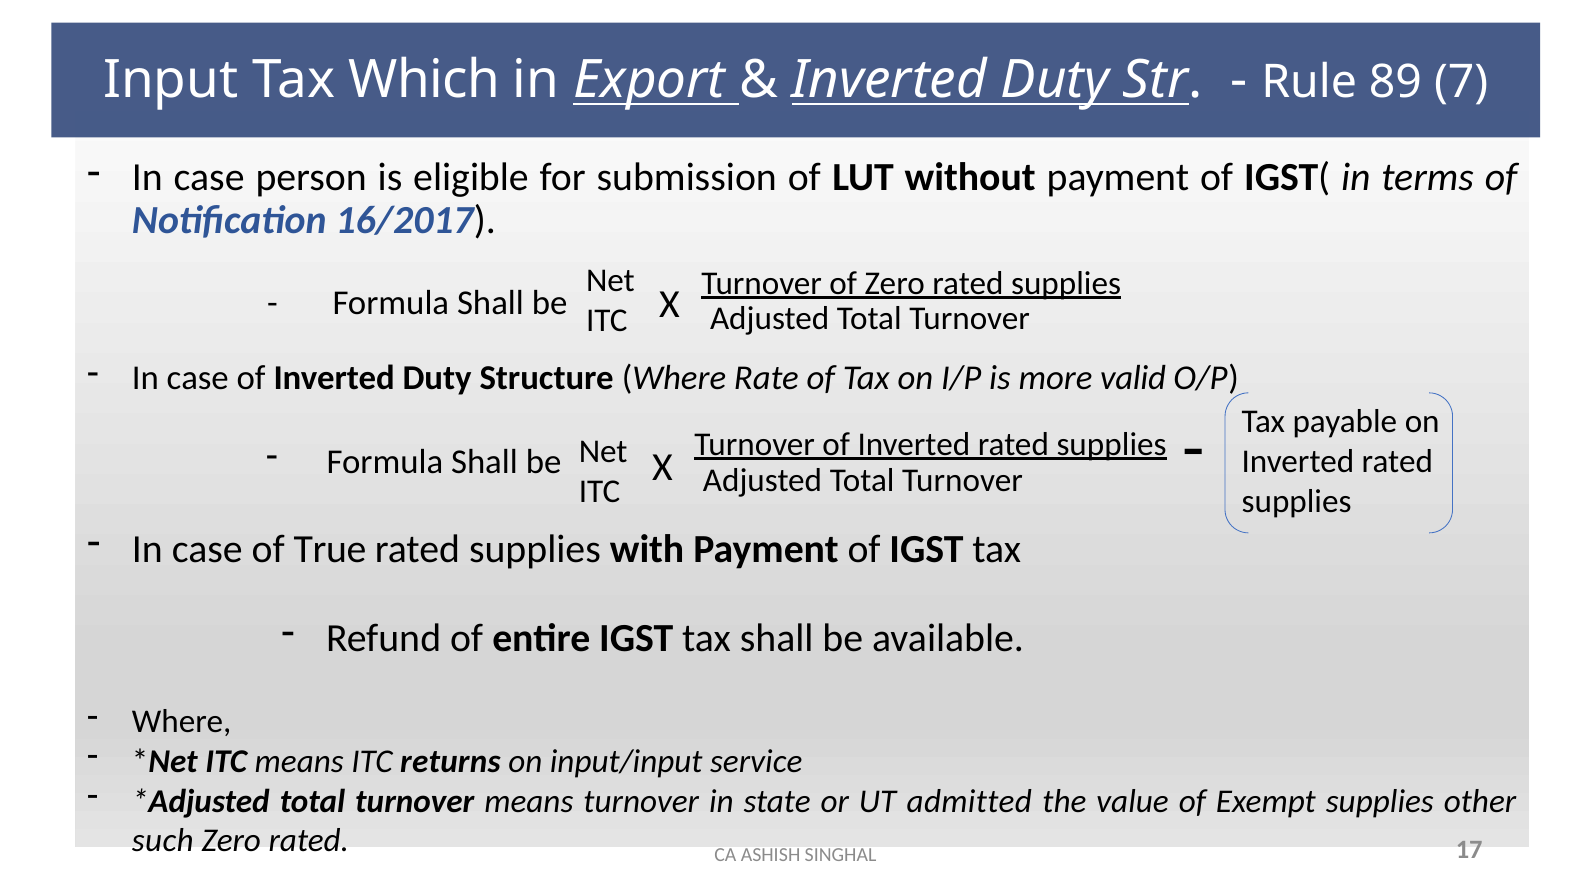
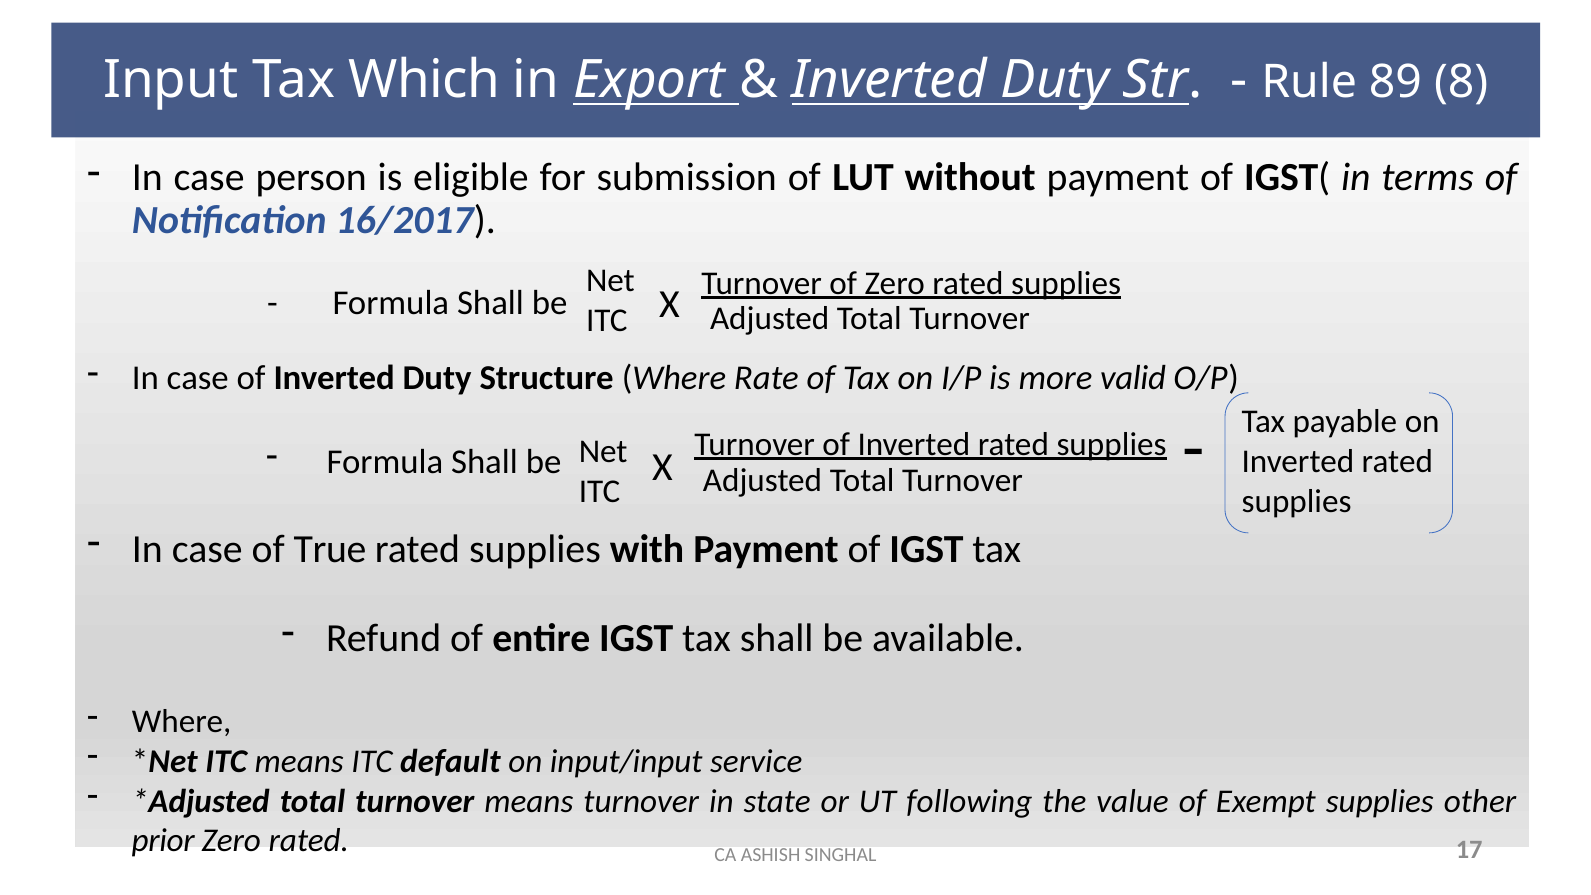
7: 7 -> 8 (1461, 82)
returns: returns -> default (450, 761)
admitted: admitted -> following (969, 801)
such: such -> prior (163, 841)
